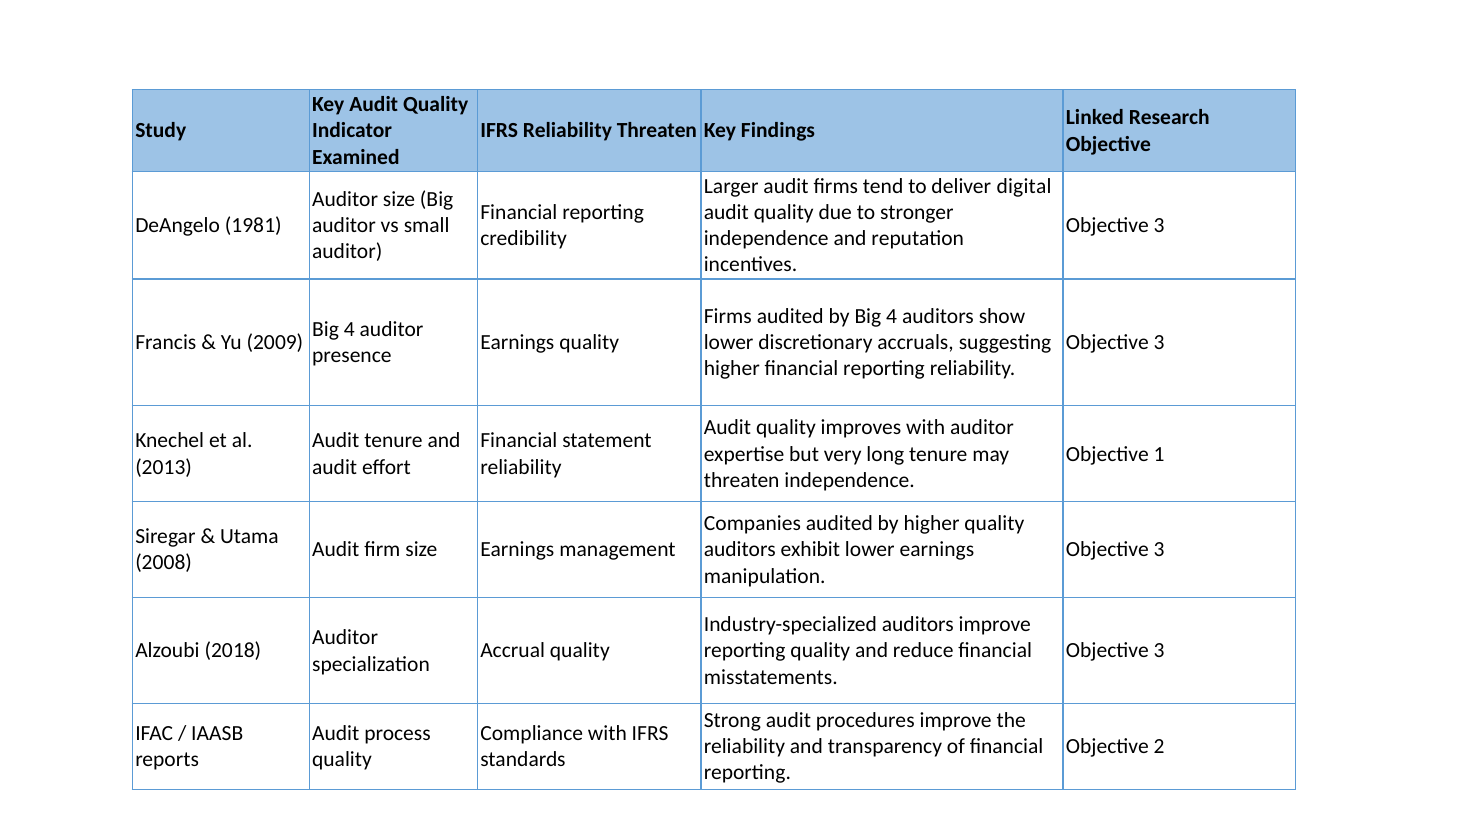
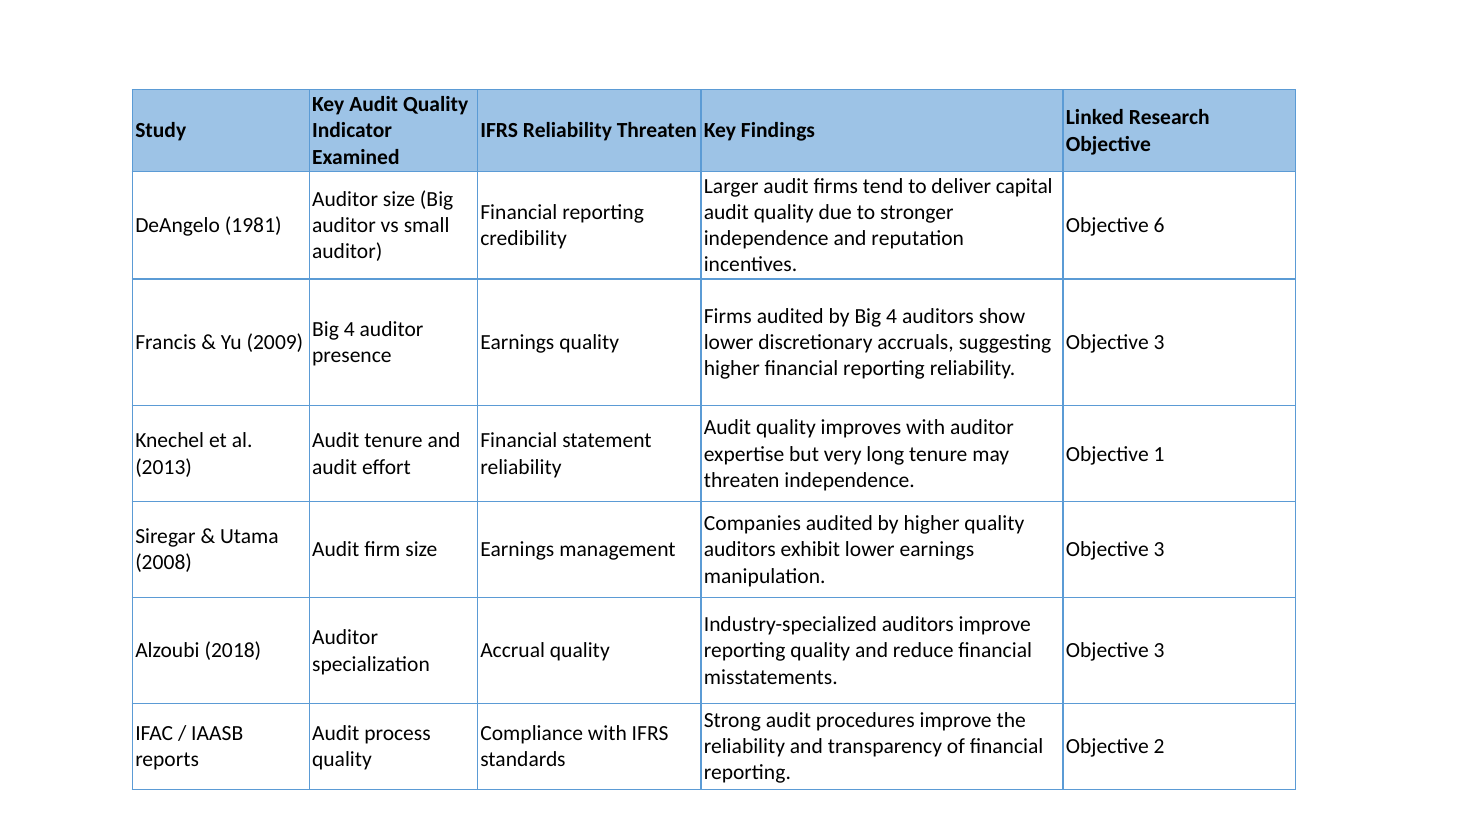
digital: digital -> capital (1024, 186)
3: 3 -> 6 (1159, 225)
